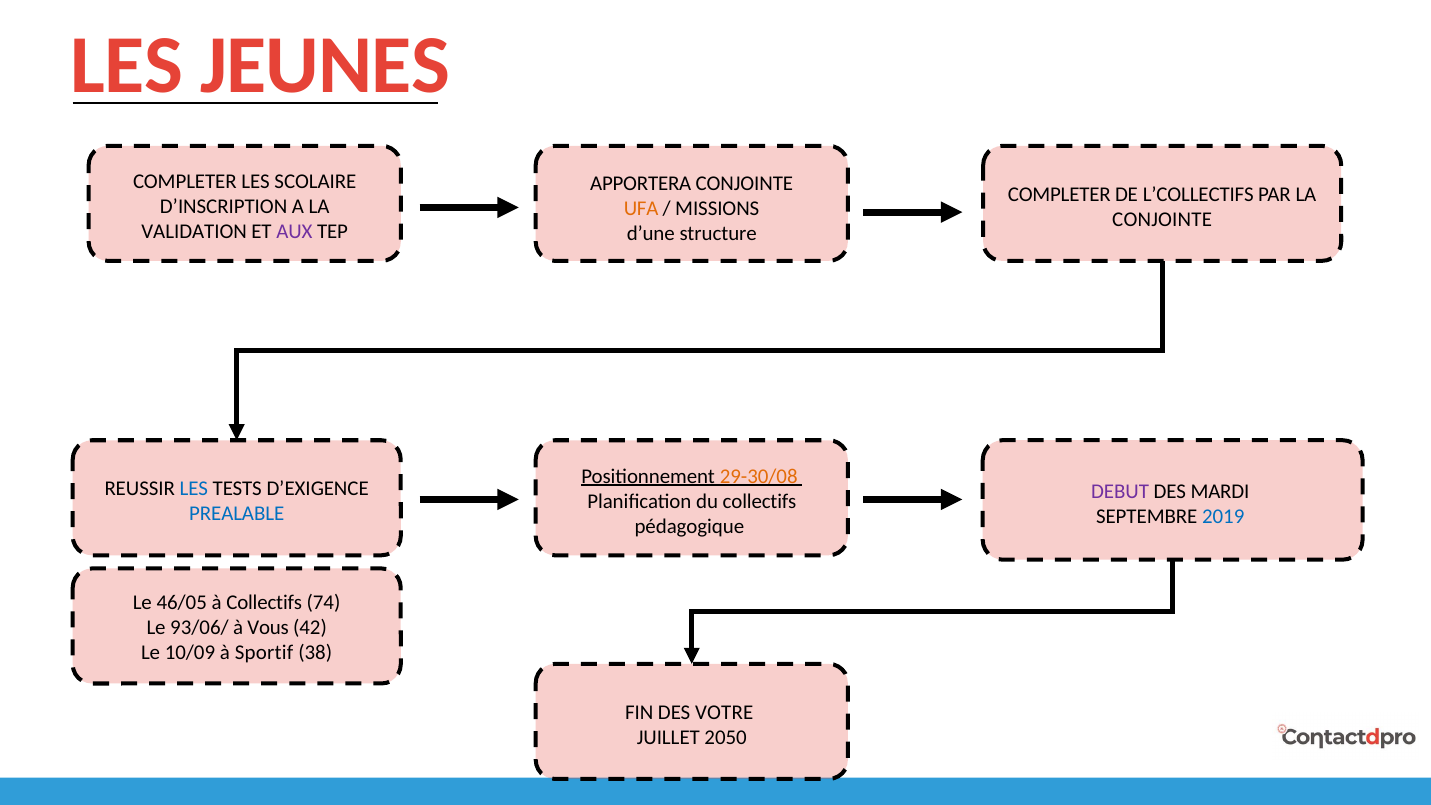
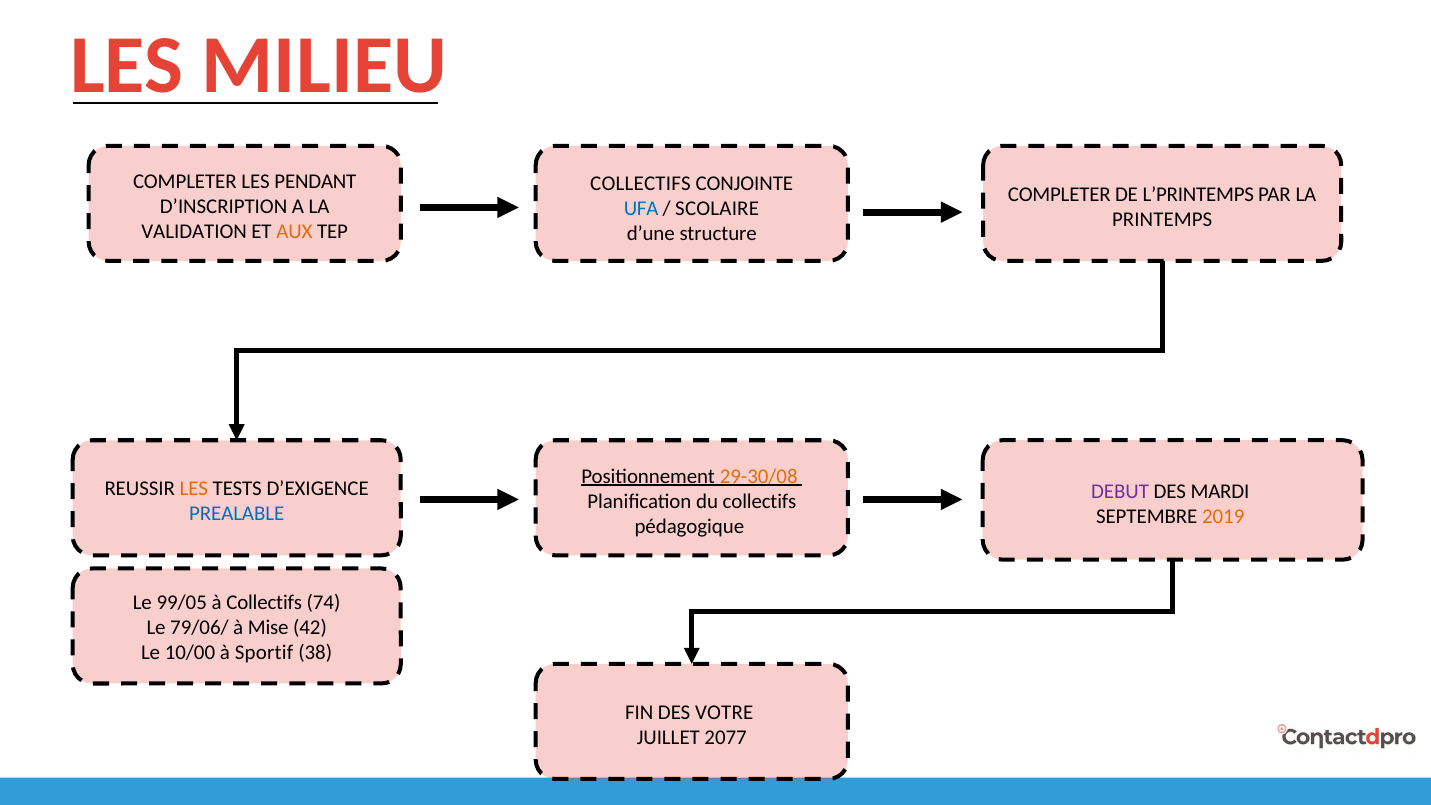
JEUNES: JEUNES -> MILIEU (324, 66)
SCOLAIRE: SCOLAIRE -> PENDANT (315, 182)
APPORTERA: APPORTERA -> COLLECTIFS (640, 184)
L’COLLECTIFS: L’COLLECTIFS -> L’PRINTEMPS (1198, 195)
UFA colour: orange -> blue (641, 209)
MISSIONS: MISSIONS -> SCOLAIRE (717, 209)
CONJOINTE: CONJOINTE -> PRINTEMPS (1162, 220)
AUX colour: purple -> orange (294, 232)
LES colour: blue -> orange (194, 489)
2019 colour: blue -> orange (1223, 516)
46/05: 46/05 -> 99/05 (182, 602)
93/06/: 93/06/ -> 79/06/ (199, 627)
Vous: Vous -> Mise (268, 627)
10/09: 10/09 -> 10/00 (190, 652)
2050: 2050 -> 2077 (726, 737)
